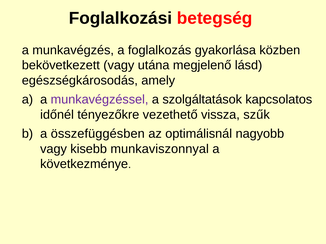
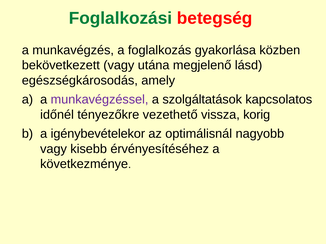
Foglalkozási colour: black -> green (121, 18)
szűk: szűk -> korig (257, 115)
összefüggésben: összefüggésben -> igénybevételekor (98, 134)
munkaviszonnyal: munkaviszonnyal -> érvényesítéséhez (160, 149)
